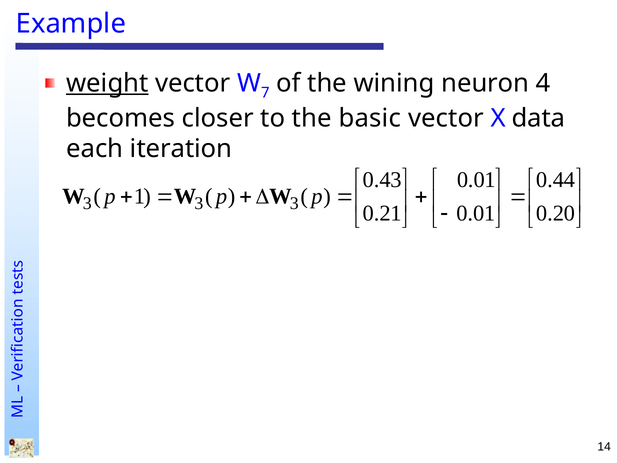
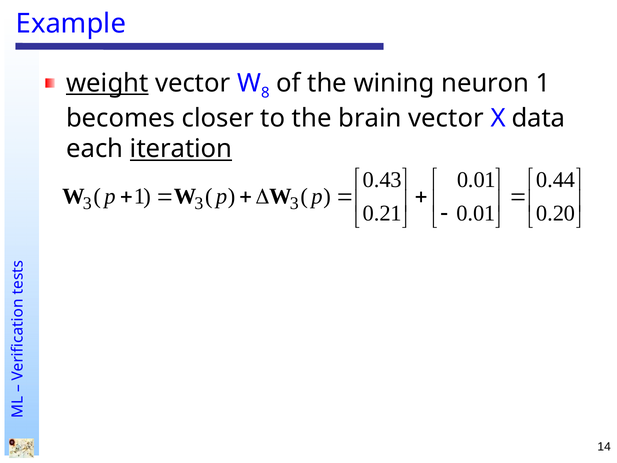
7: 7 -> 8 (265, 93)
neuron 4: 4 -> 1 (543, 83)
basic: basic -> brain (370, 118)
iteration underline: none -> present (181, 149)
